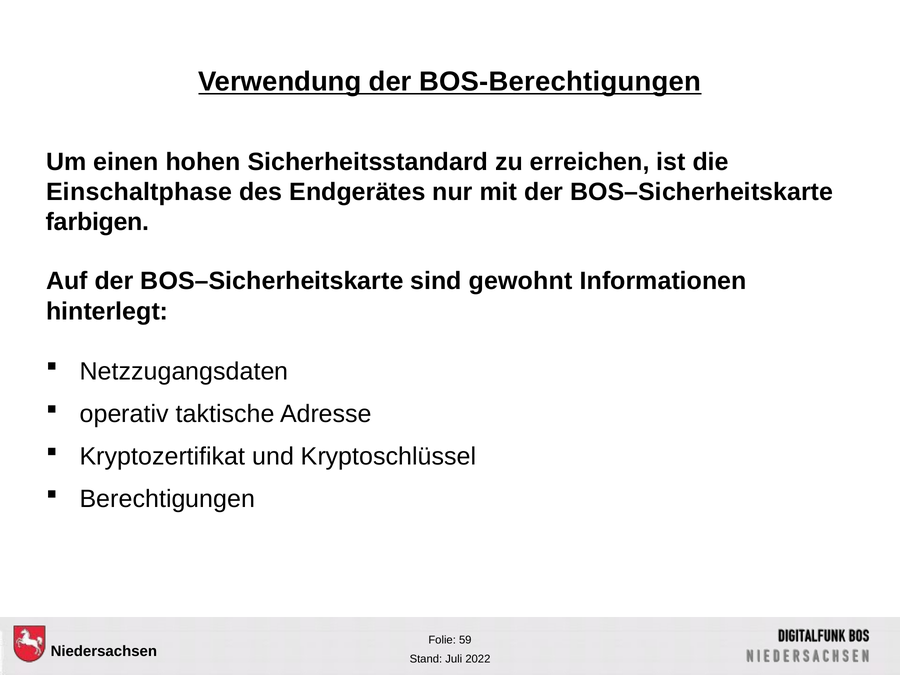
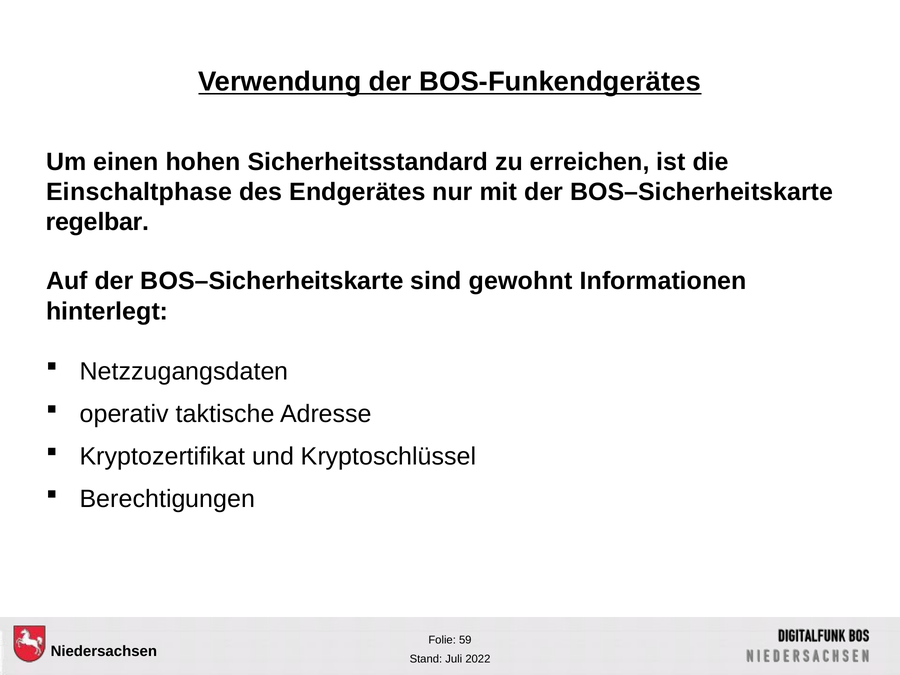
BOS-Berechtigungen: BOS-Berechtigungen -> BOS-Funkendgerätes (560, 82)
farbigen: farbigen -> regelbar (98, 222)
